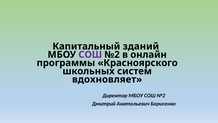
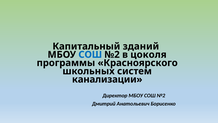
СОШ colour: purple -> blue (90, 54)
онлайн: онлайн -> цоколя (148, 54)
вдохновляет: вдохновляет -> канализации (107, 79)
